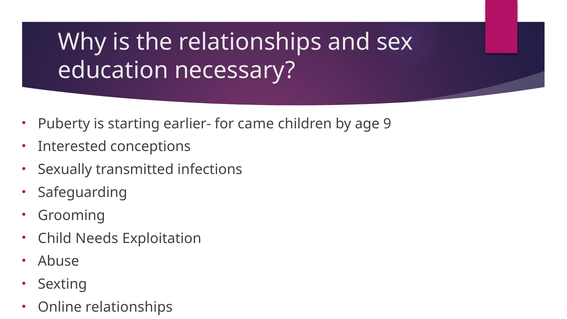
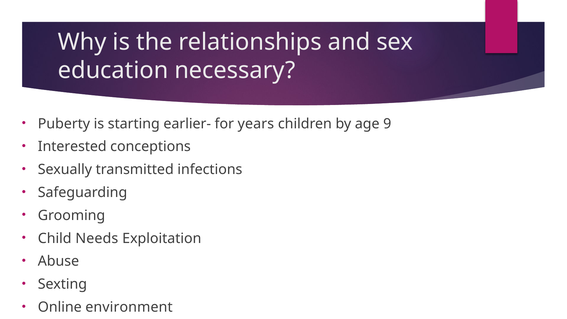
came: came -> years (256, 124)
Online relationships: relationships -> environment (129, 307)
